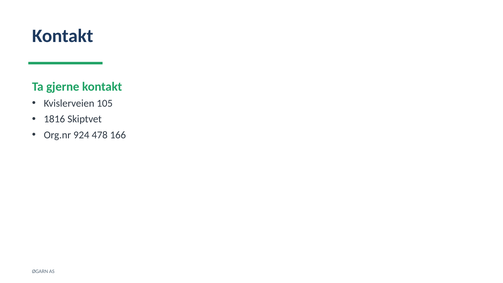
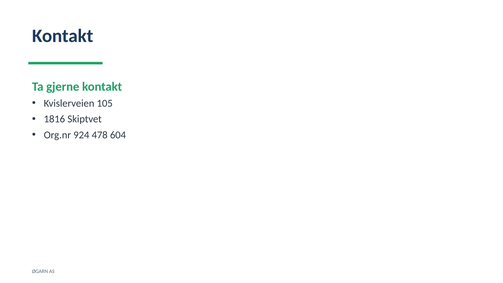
166: 166 -> 604 (118, 135)
